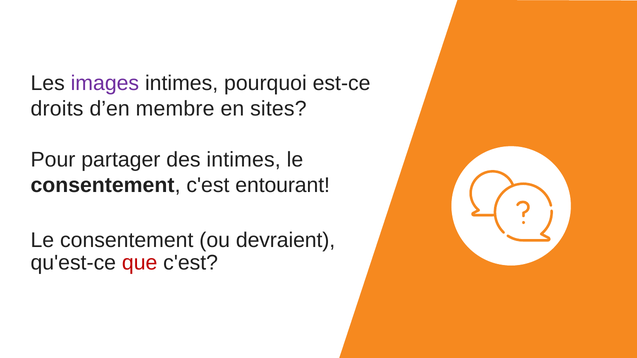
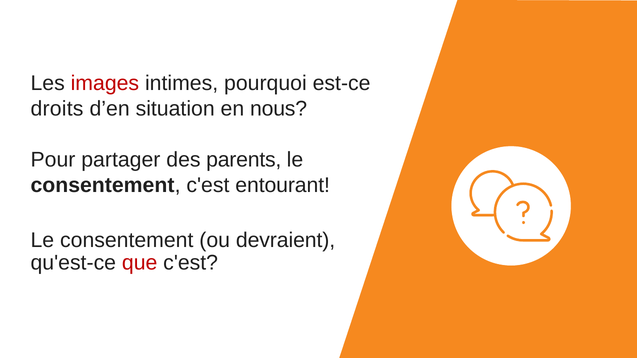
images colour: purple -> red (105, 84)
membre: membre -> situation (175, 109)
sites: sites -> nous (279, 109)
des intimes: intimes -> parents (244, 160)
